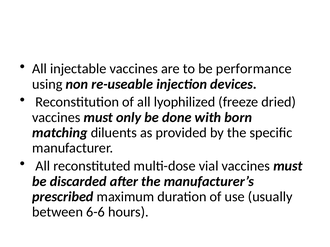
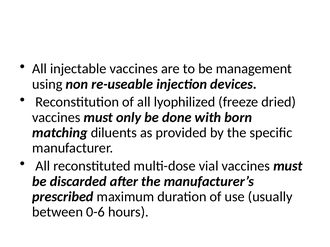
performance: performance -> management (254, 69)
6-6: 6-6 -> 0-6 (96, 212)
